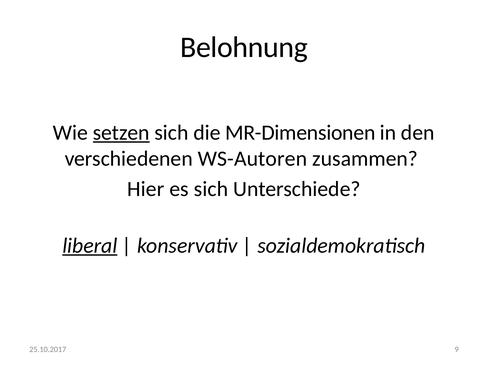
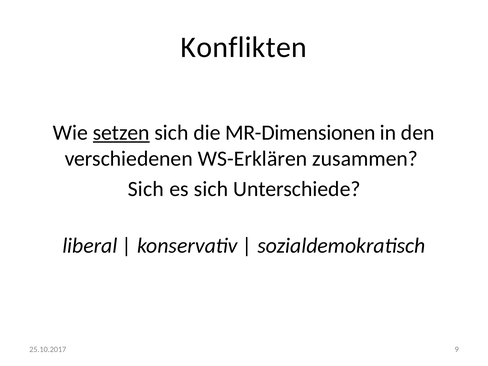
Belohnung: Belohnung -> Konflikten (244, 47)
WS-Autoren: WS-Autoren -> WS-Erklären (253, 159)
Hier: Hier -> Sich (146, 189)
liberal underline: present -> none (90, 246)
